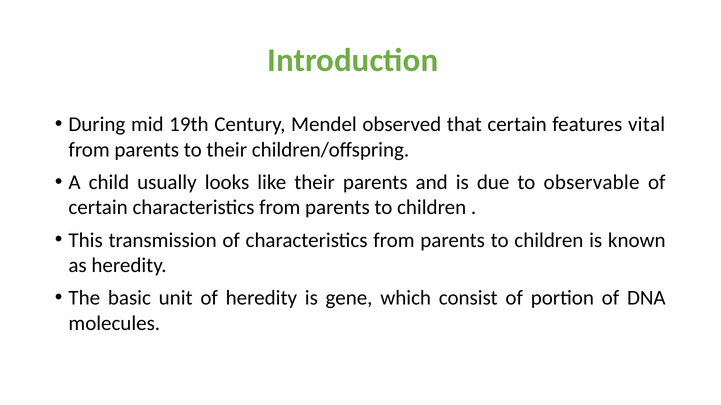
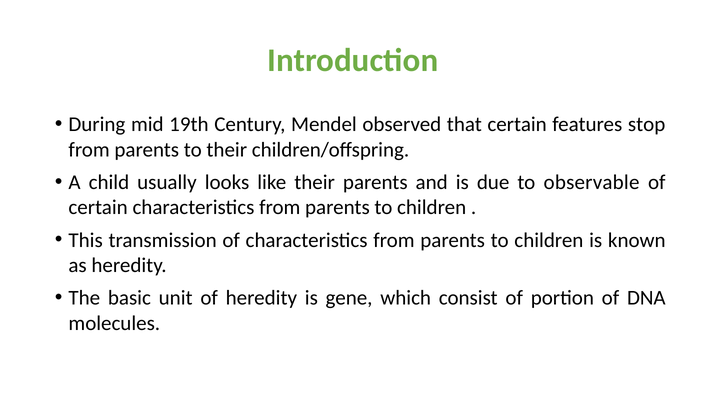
vital: vital -> stop (647, 125)
